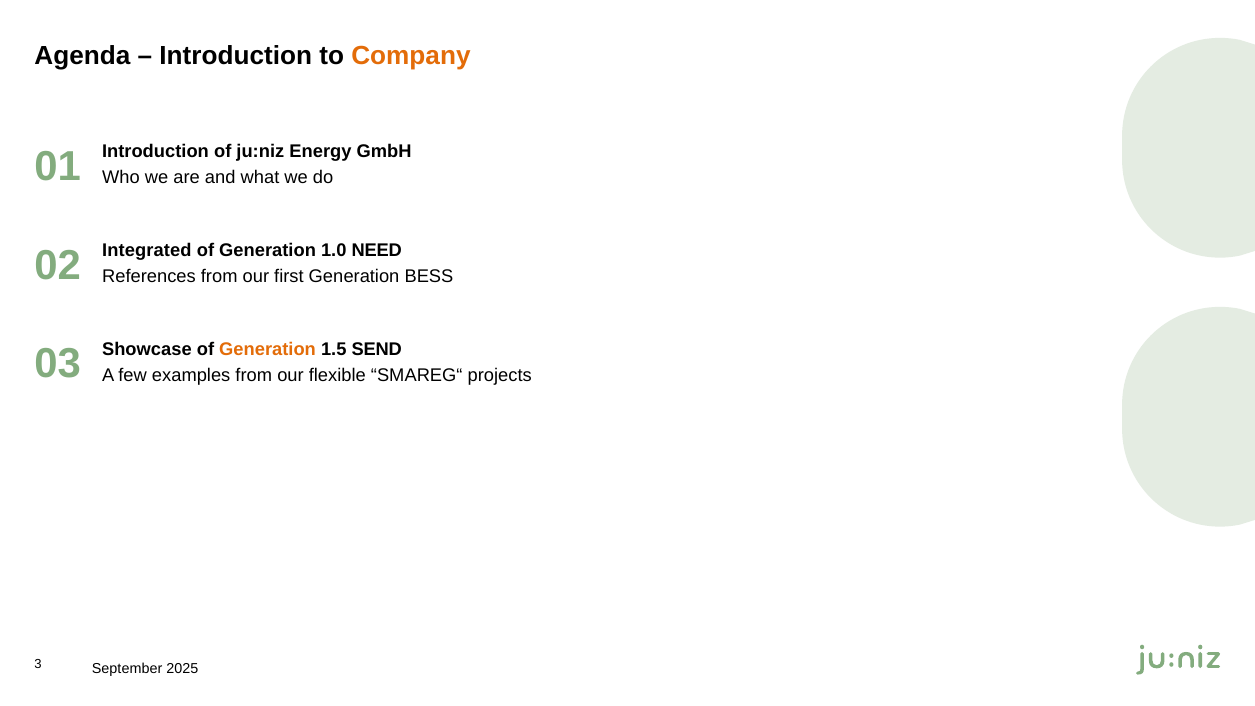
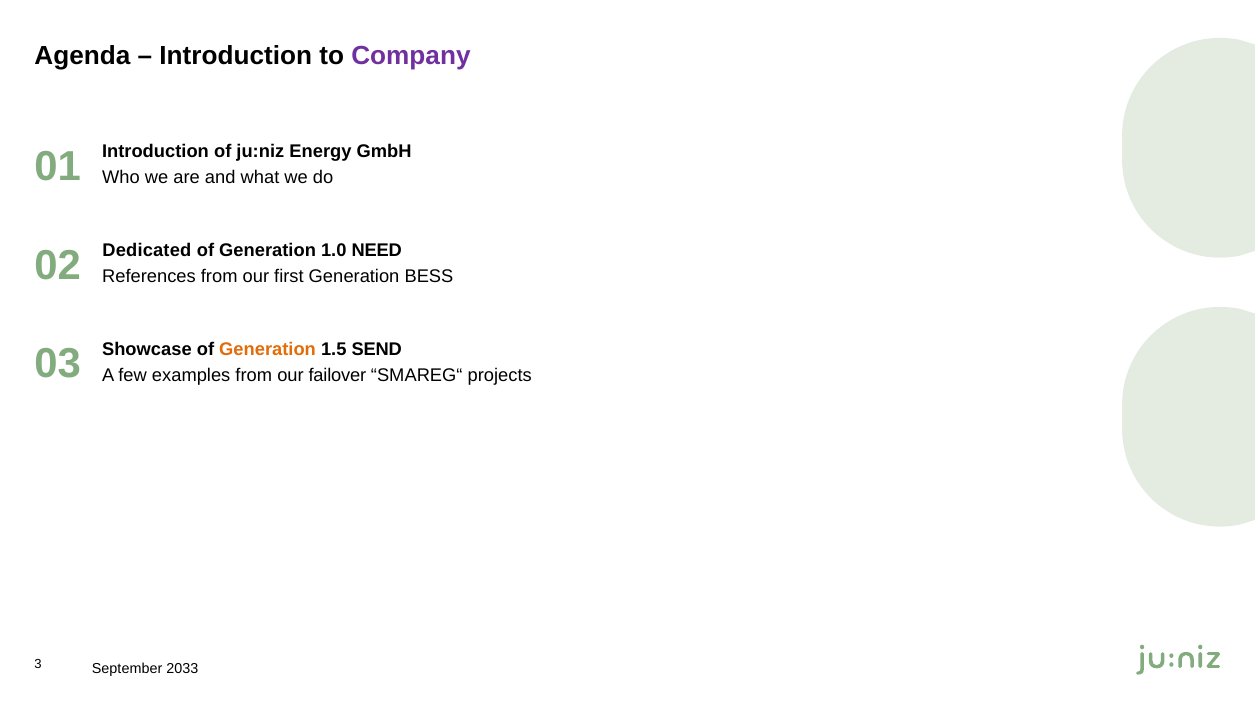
Company colour: orange -> purple (411, 55)
Integrated: Integrated -> Dedicated (147, 251)
flexible: flexible -> failover (337, 375)
2025: 2025 -> 2033 (182, 669)
